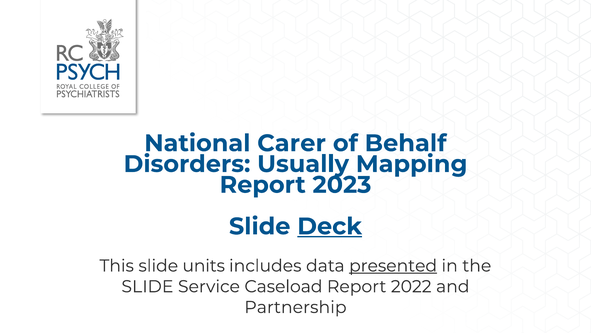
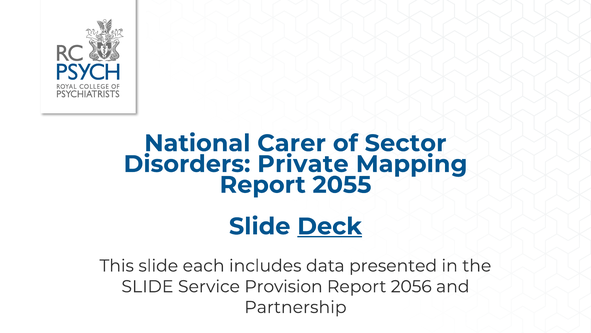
Behalf: Behalf -> Sector (406, 143)
Usually: Usually -> Private (303, 164)
2023: 2023 -> 2055 (342, 185)
units: units -> each (204, 265)
presented underline: present -> none (393, 265)
Caseload: Caseload -> Provision (284, 286)
2022: 2022 -> 2056 (411, 286)
